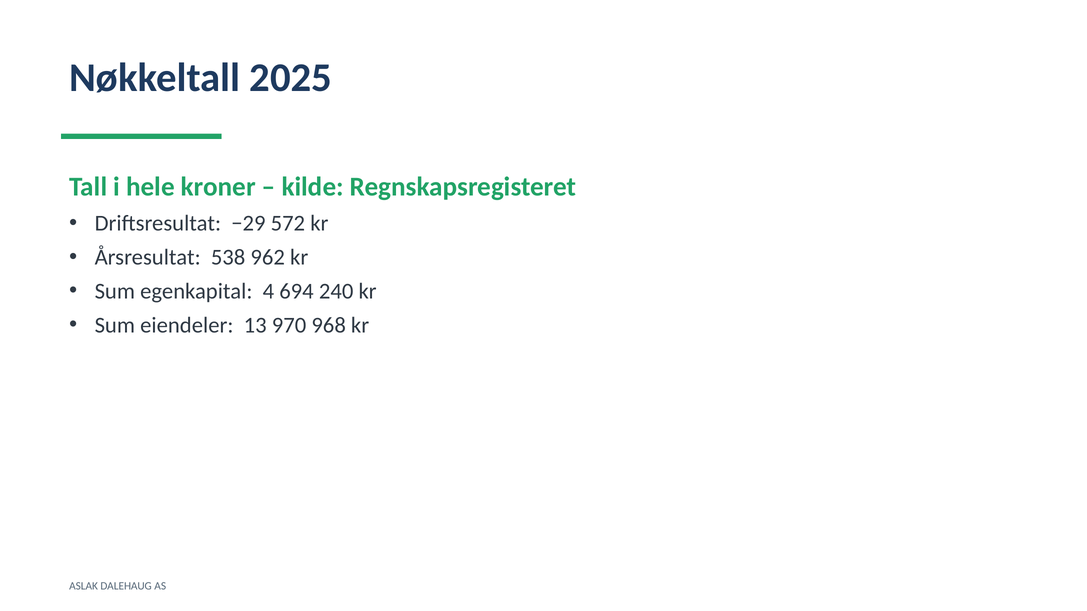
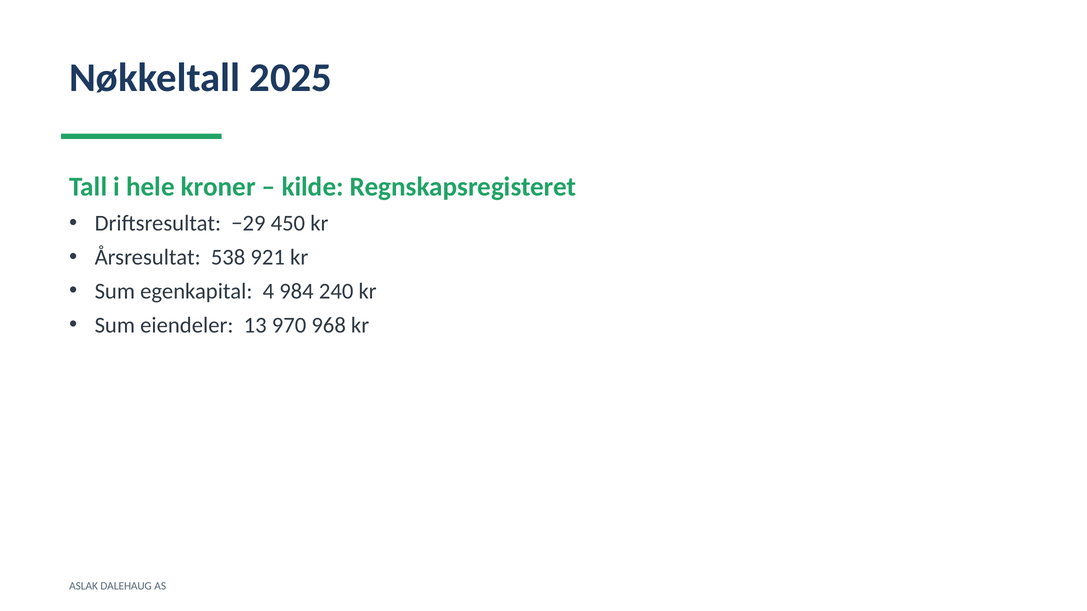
572: 572 -> 450 (288, 224)
962: 962 -> 921 (268, 258)
694: 694 -> 984 (296, 291)
